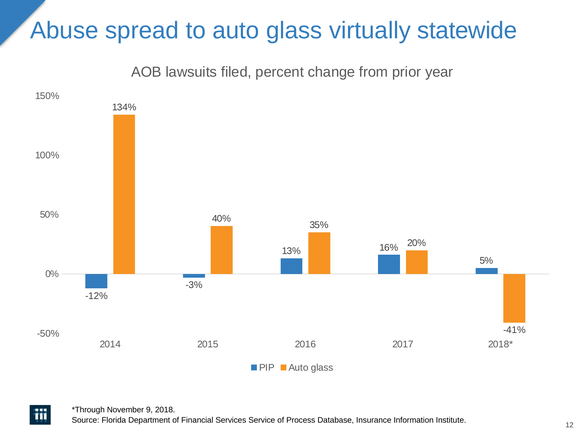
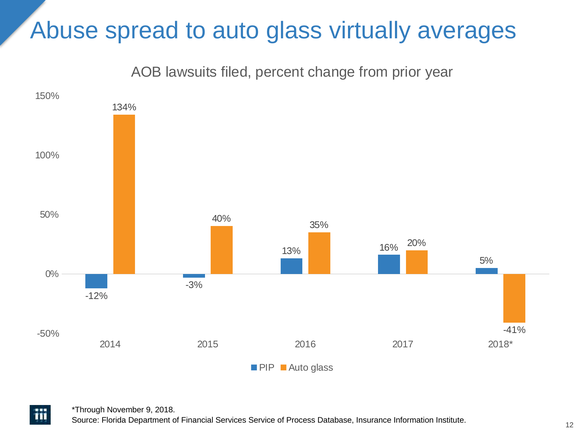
statewide: statewide -> averages (467, 30)
